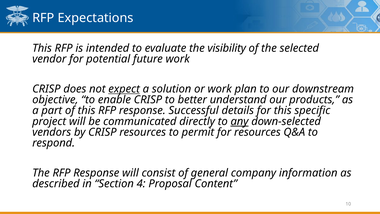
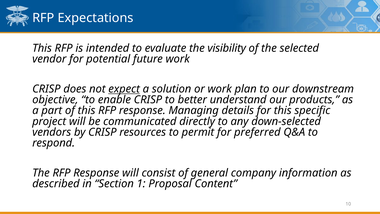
Successful: Successful -> Managing (194, 110)
any underline: present -> none (240, 121)
for resources: resources -> preferred (257, 132)
4: 4 -> 1 (141, 183)
